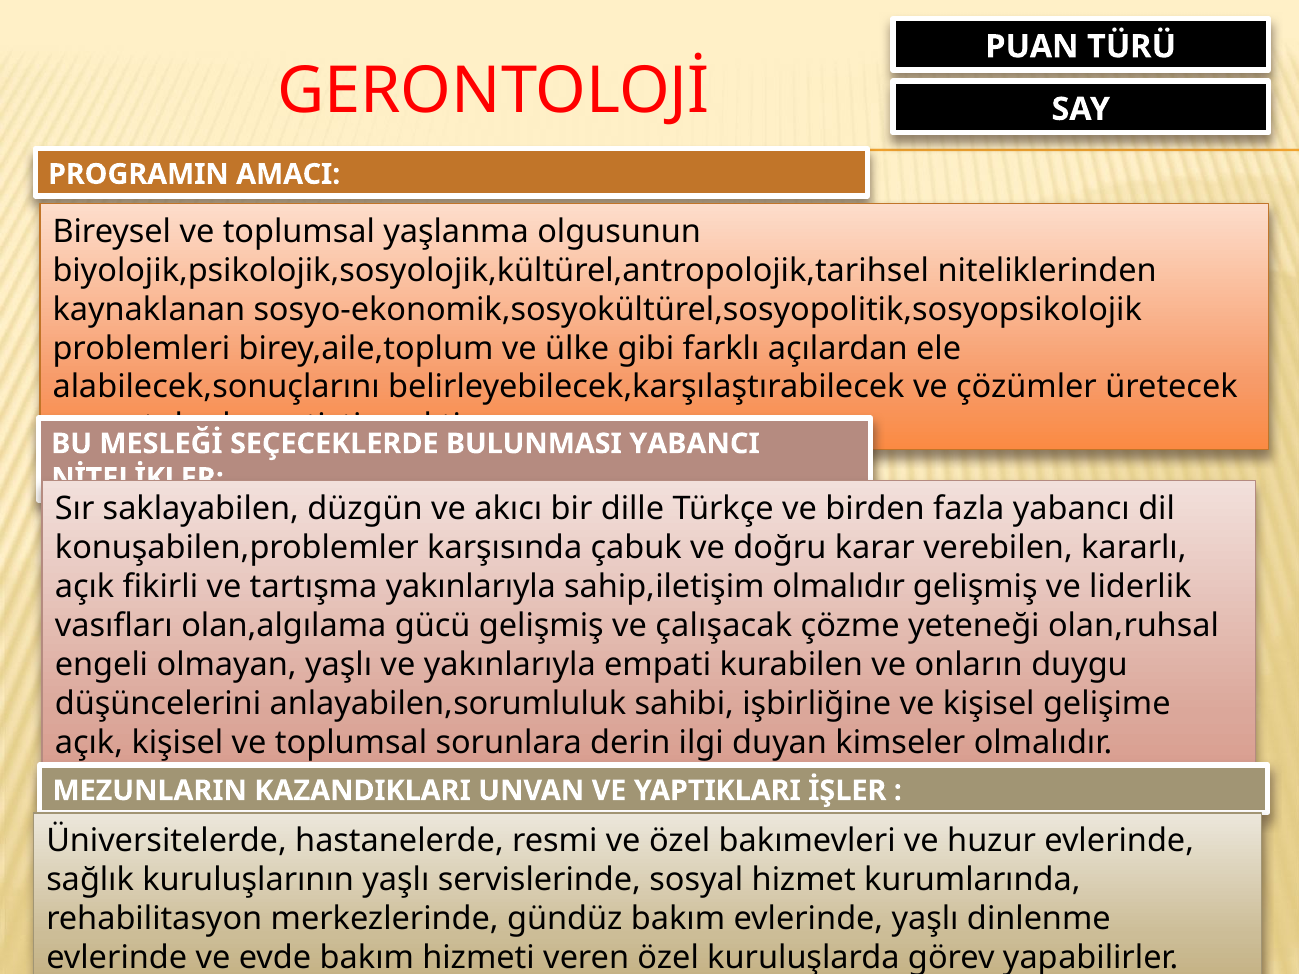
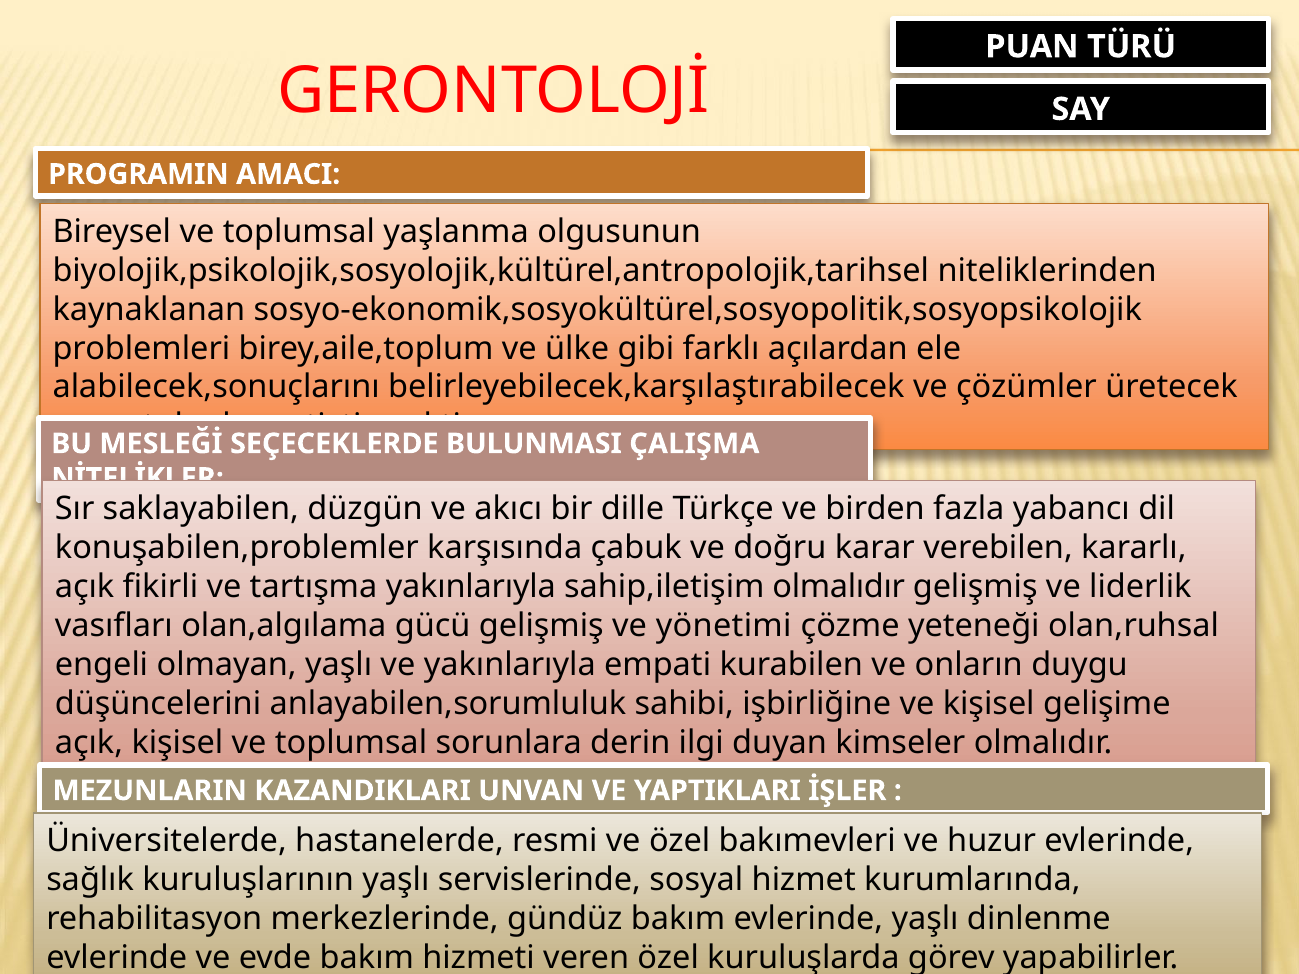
YABANCI: YABANCI -> ÇALIŞMA (694, 444)
çalışacak: çalışacak -> yönetimi (724, 626)
